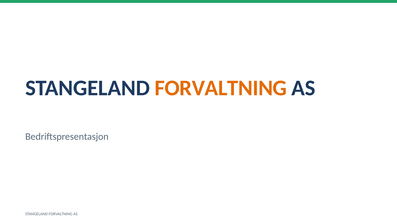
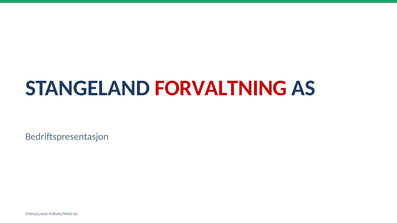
FORVALTNING colour: orange -> red (221, 88)
